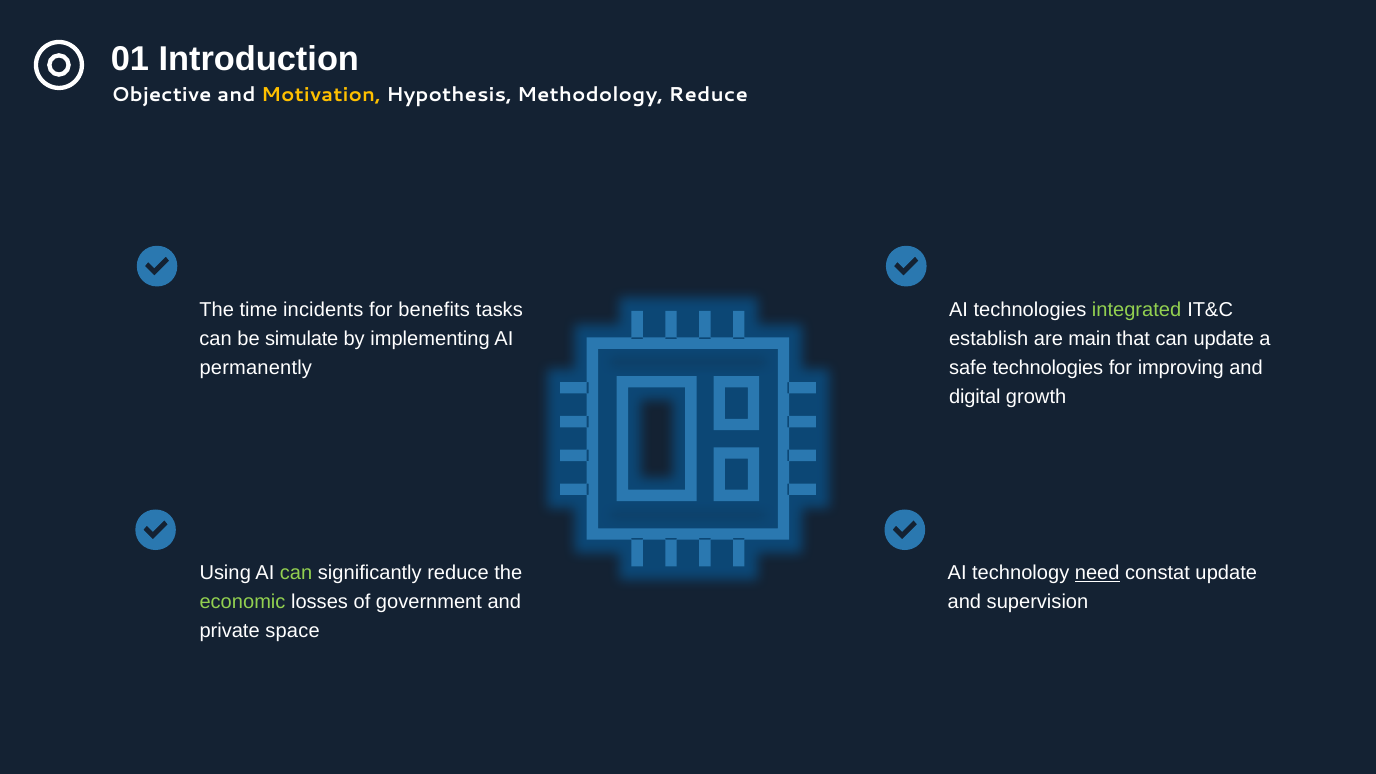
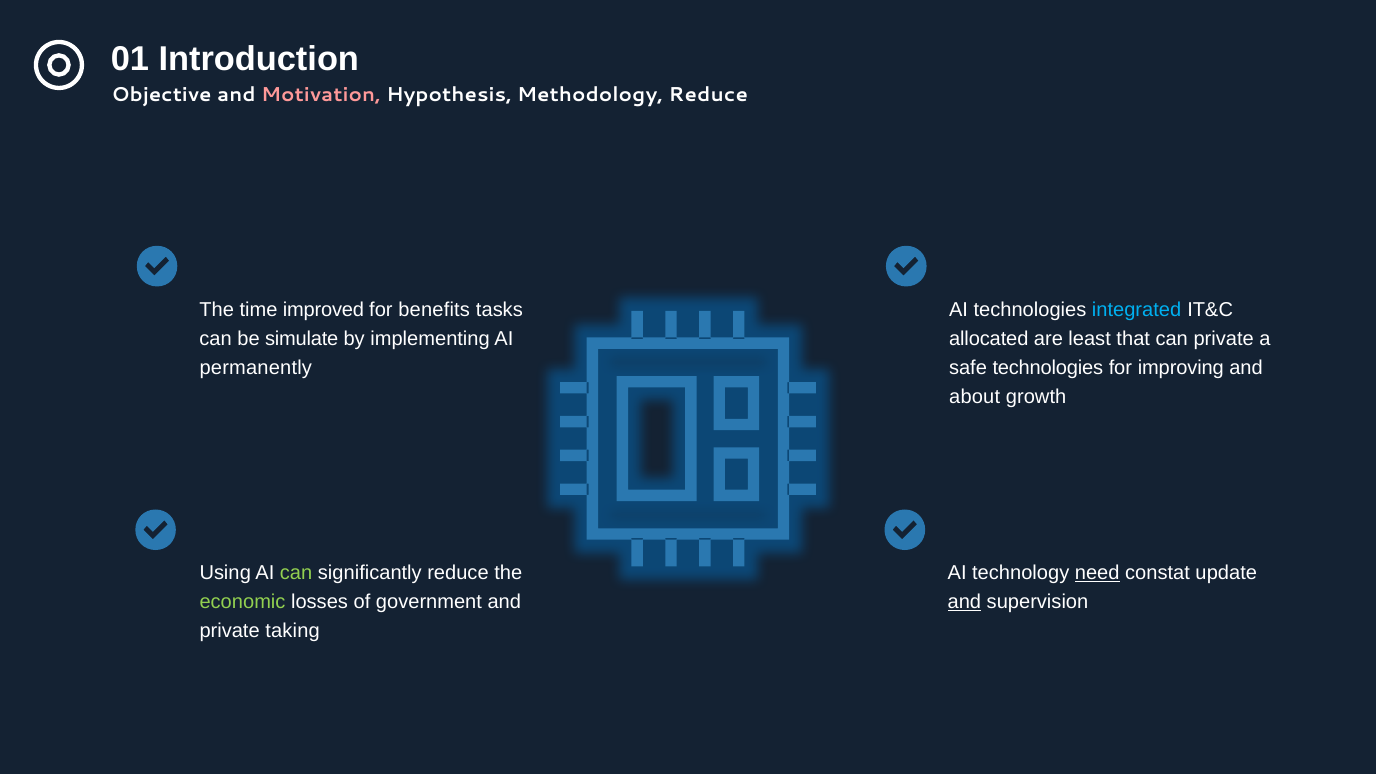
Motivation colour: yellow -> pink (321, 95)
incidents: incidents -> improved (323, 310)
integrated colour: light green -> light blue (1137, 310)
establish: establish -> allocated (989, 339)
main: main -> least (1090, 339)
can update: update -> private (1224, 339)
digital: digital -> about (975, 396)
and underline: none -> present (964, 602)
space: space -> taking (293, 631)
